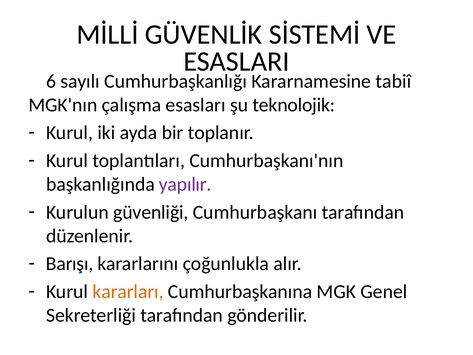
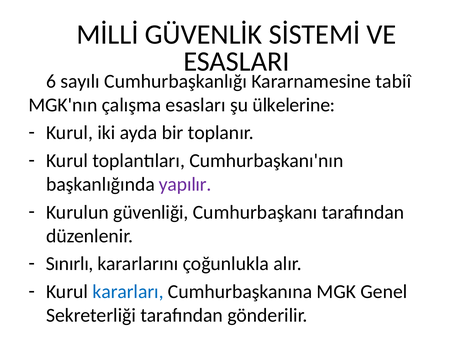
teknolojik: teknolojik -> ülkelerine (294, 105)
Barışı: Barışı -> Sınırlı (70, 264)
kararları colour: orange -> blue (128, 291)
